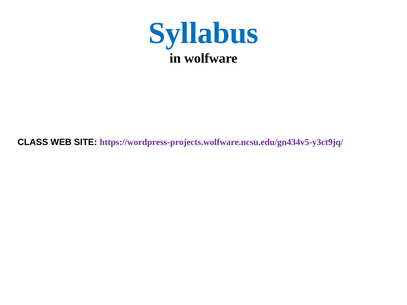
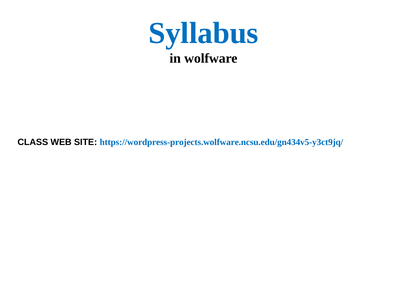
https://wordpress-projects.wolfware.ncsu.edu/gn434v5-y3ct9jq/ colour: purple -> blue (221, 142)
